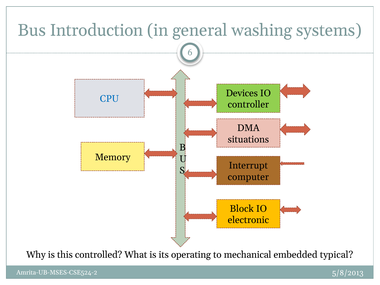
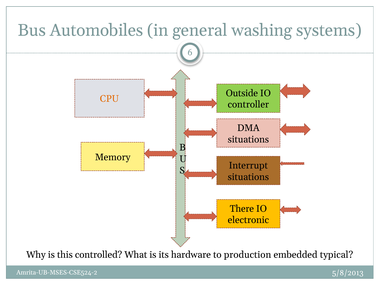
Introduction: Introduction -> Automobiles (96, 30)
Devices: Devices -> Outside (242, 93)
CPU colour: blue -> orange (109, 99)
computer: computer -> situations (248, 177)
Block: Block -> There (242, 209)
operating: operating -> hardware (191, 255)
mechanical: mechanical -> production (248, 255)
